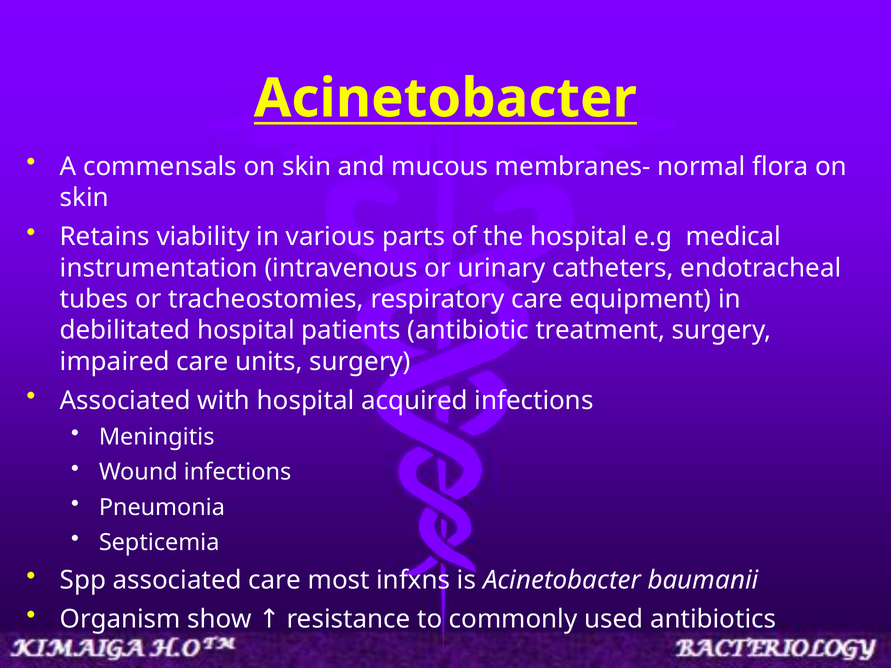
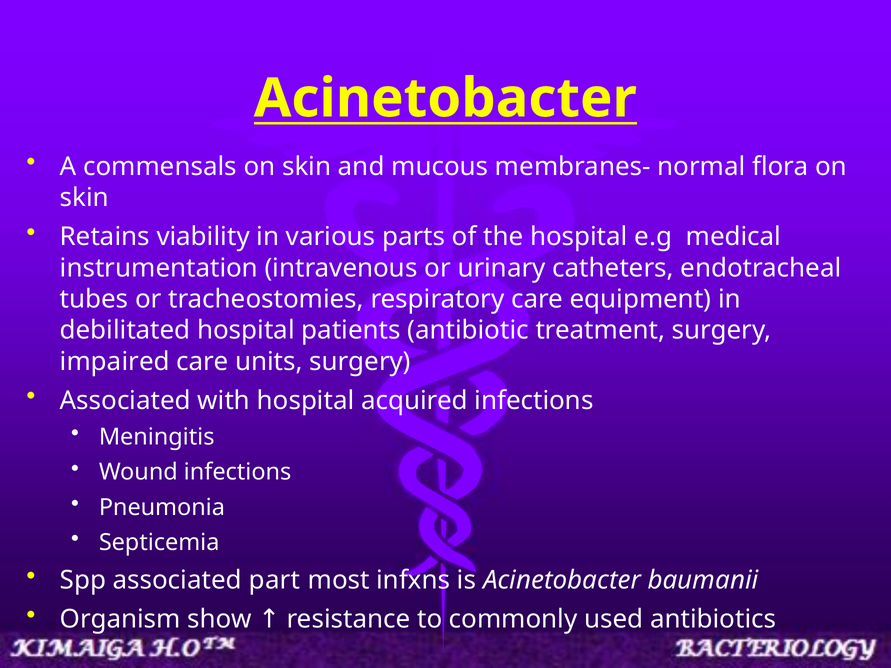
associated care: care -> part (275, 580)
